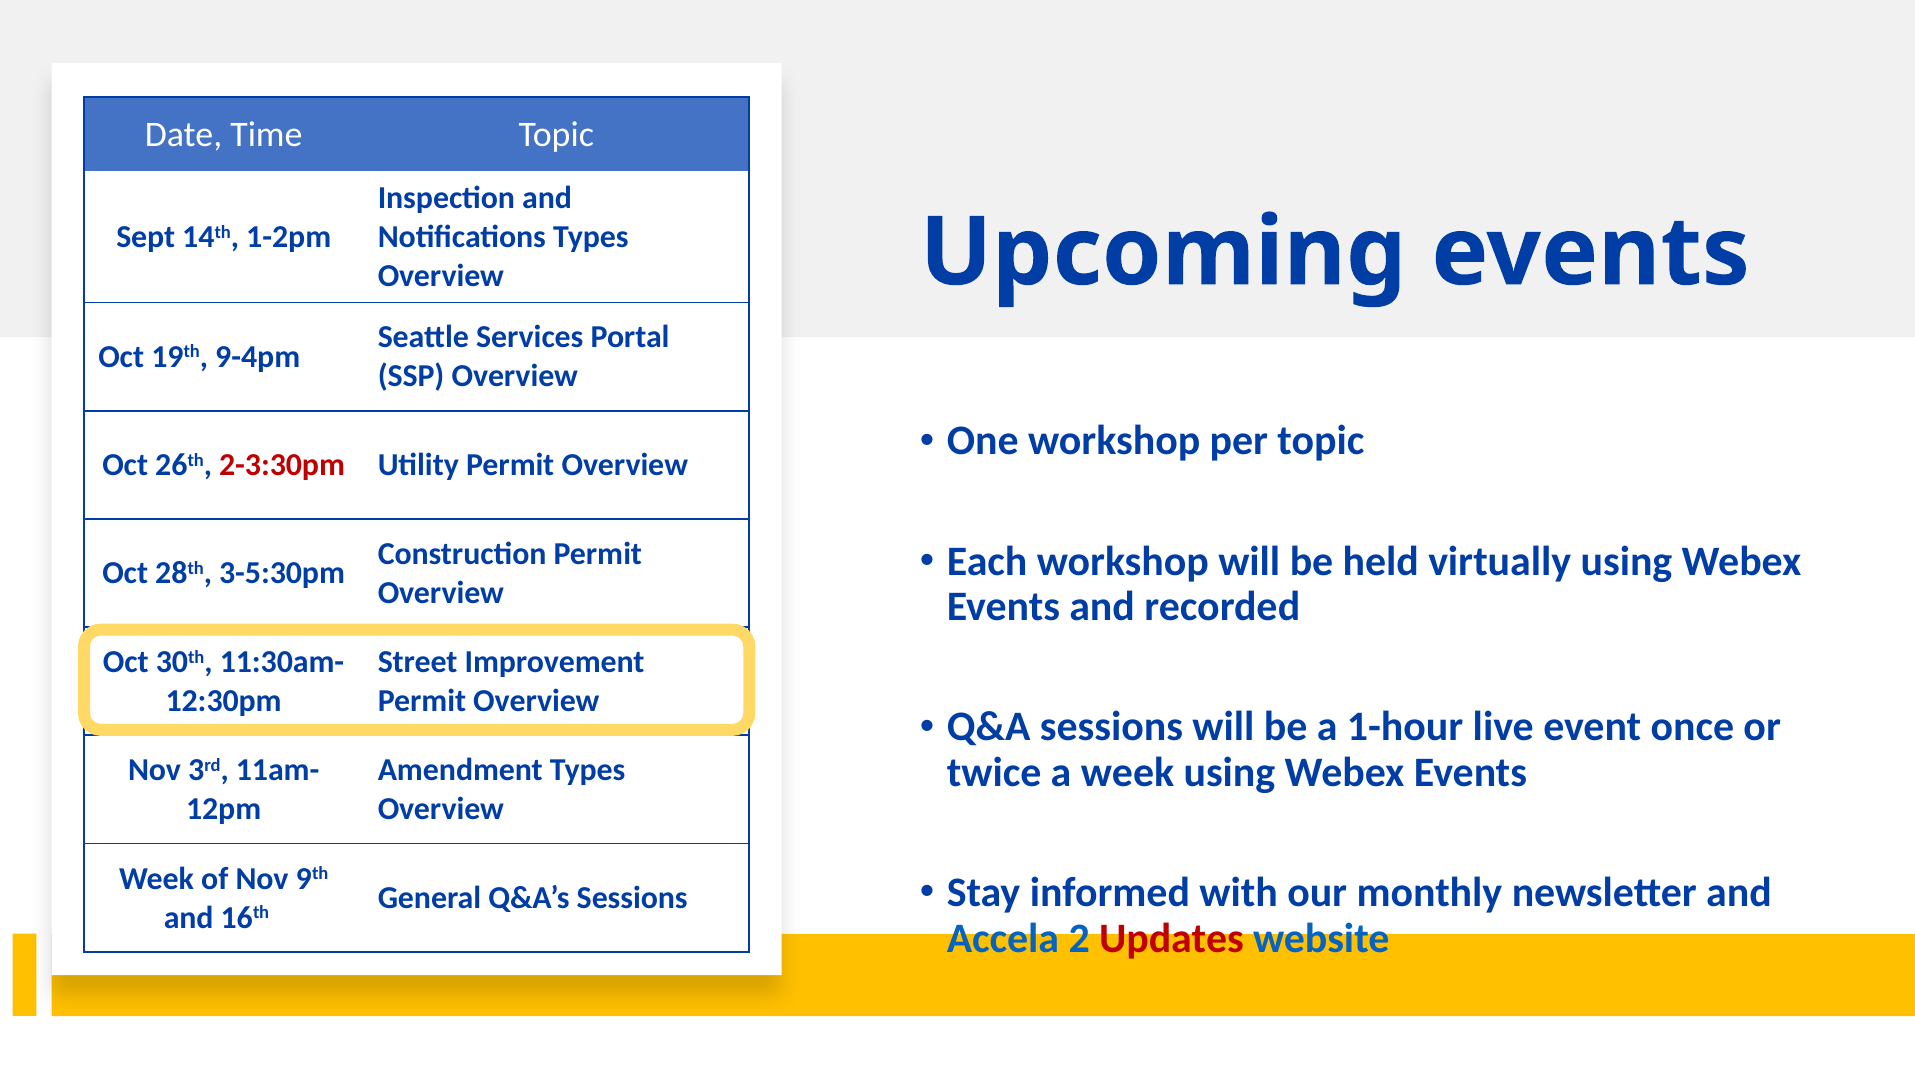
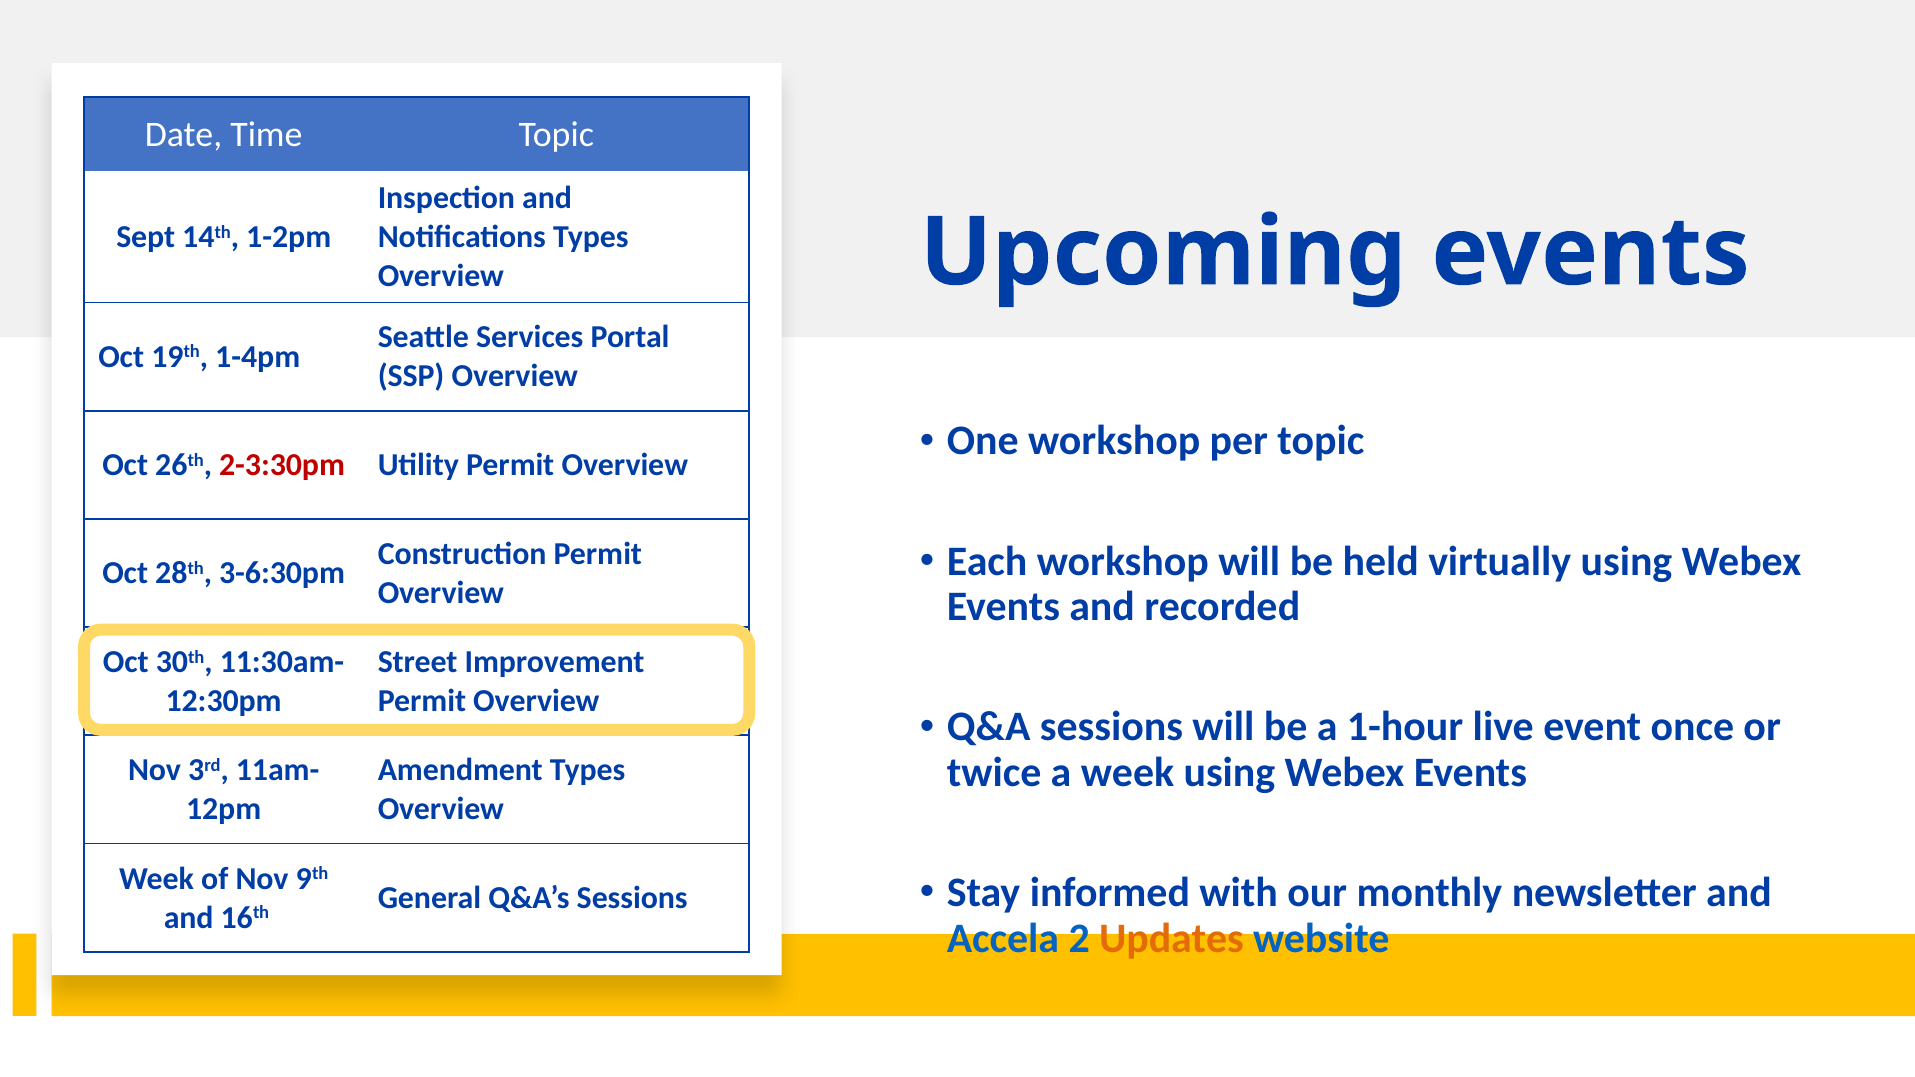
9-4pm: 9-4pm -> 1-4pm (258, 357)
3-5:30pm: 3-5:30pm -> 3-6:30pm (282, 573)
Updates colour: red -> orange (1171, 939)
